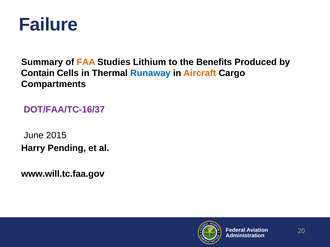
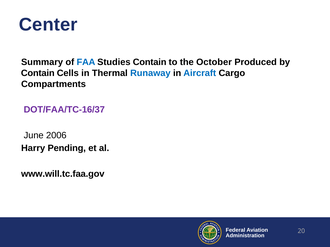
Failure: Failure -> Center (48, 25)
FAA colour: orange -> blue (86, 62)
Studies Lithium: Lithium -> Contain (150, 62)
Benefits: Benefits -> October (214, 62)
Aircraft colour: orange -> blue (200, 73)
2015: 2015 -> 2006 (56, 136)
